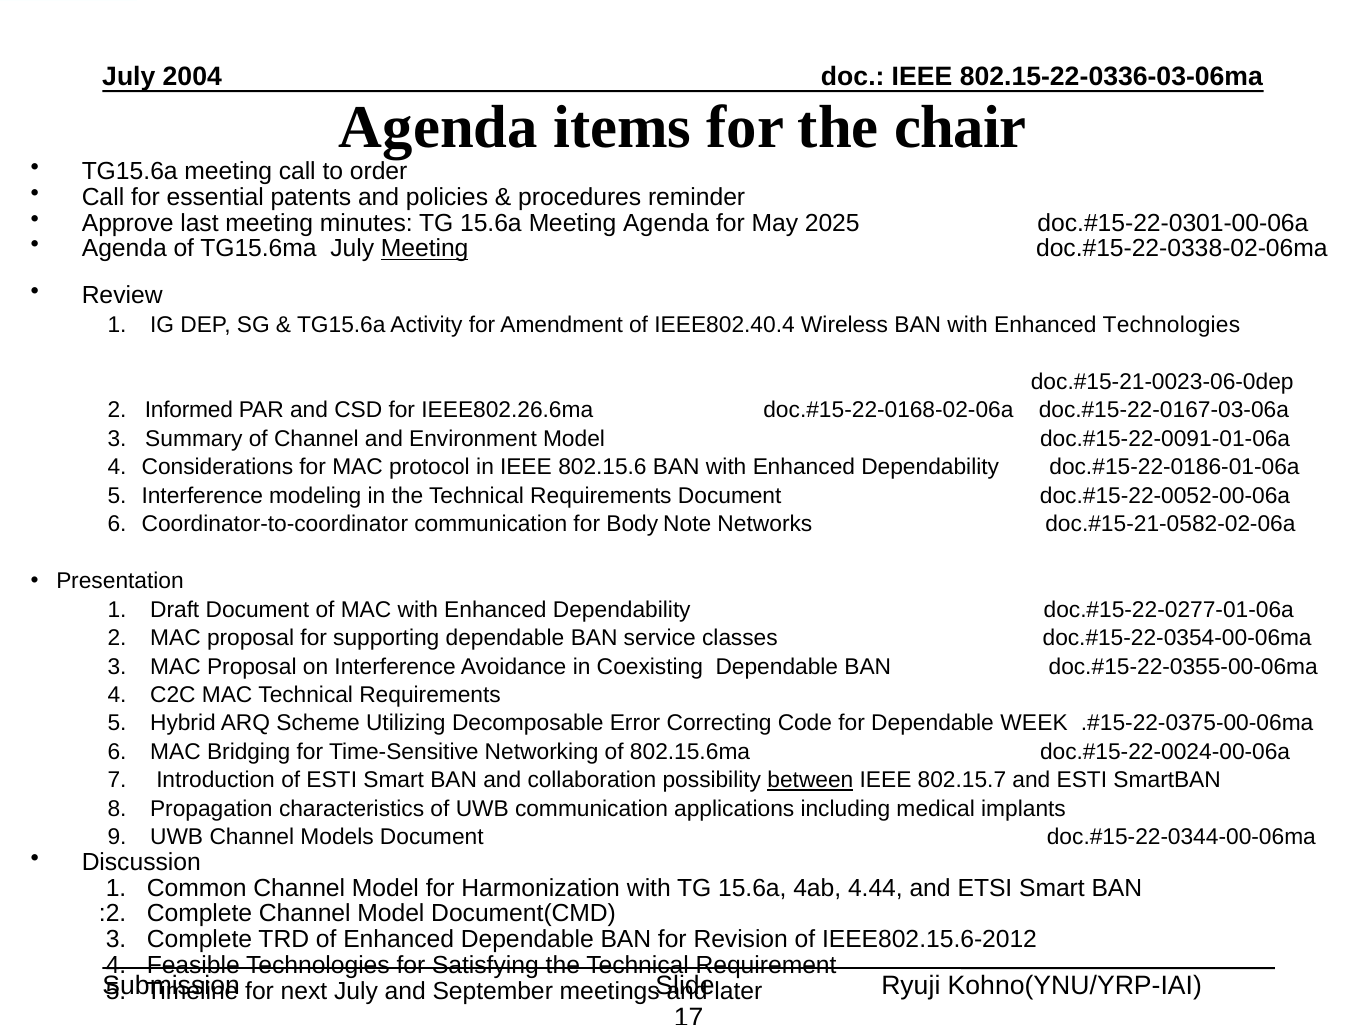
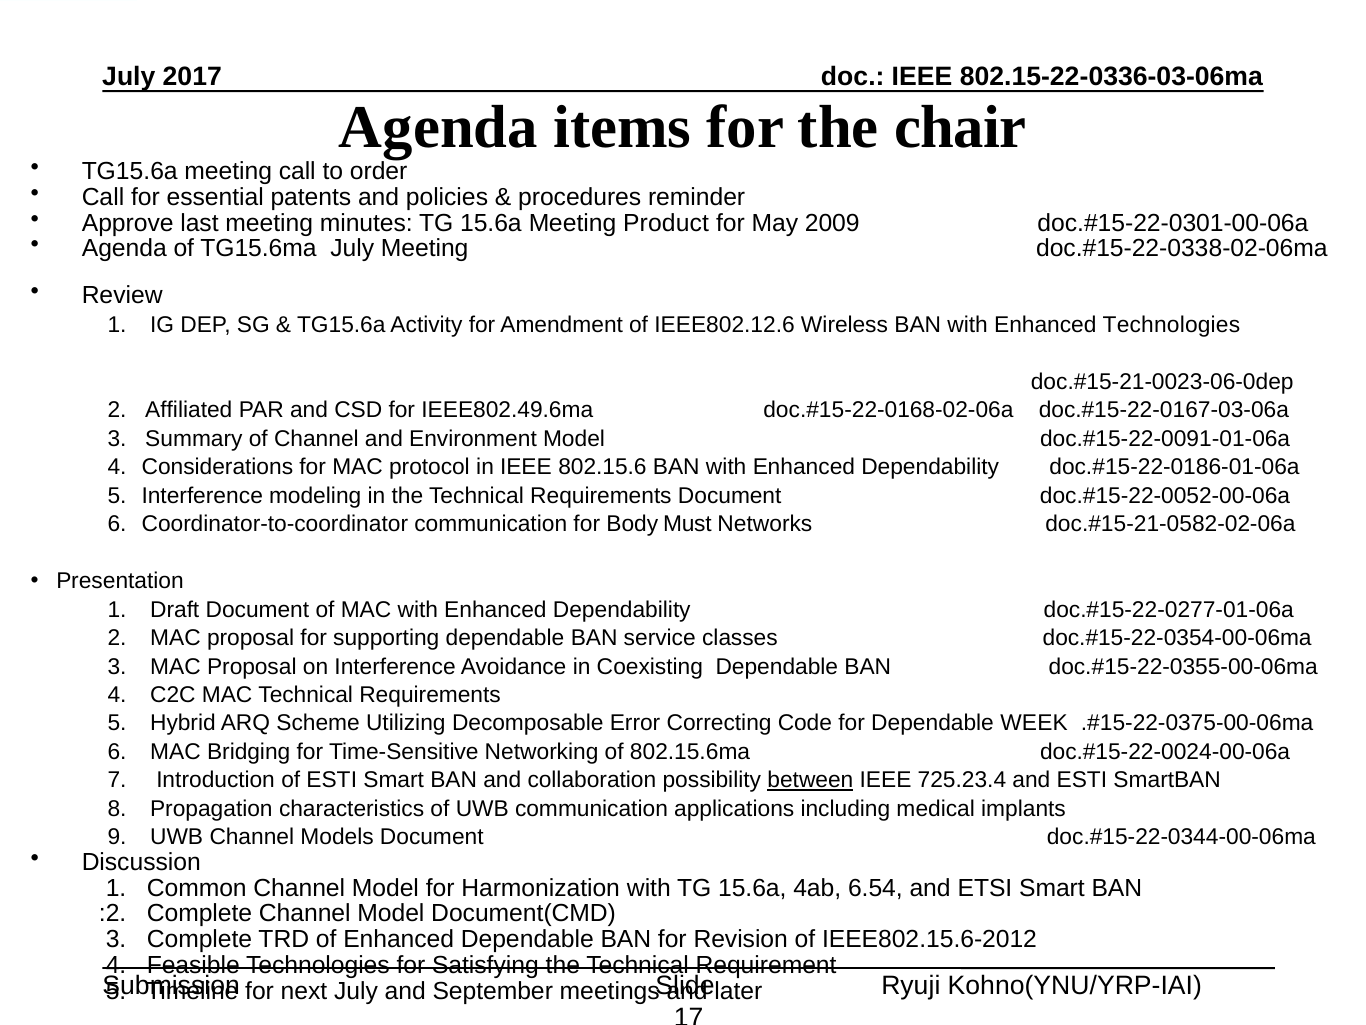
2004: 2004 -> 2017 (192, 77)
Meeting Agenda: Agenda -> Product (666, 223)
2025: 2025 -> 2009 (832, 223)
Meeting underline: present -> none (425, 249)
IEEE802.40.4: IEEE802.40.4 -> IEEE802.12.6 (725, 325)
Informed: Informed -> Affiliated (189, 410)
IEEE802.26.6ma: IEEE802.26.6ma -> IEEE802.49.6ma (507, 410)
Note: Note -> Must (687, 524)
802.15.7: 802.15.7 -> 725.23.4 (962, 780)
4.44: 4.44 -> 6.54 (875, 887)
